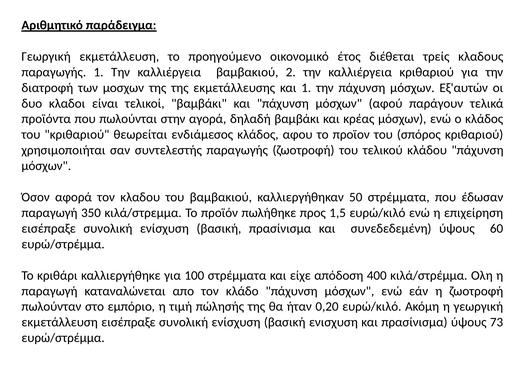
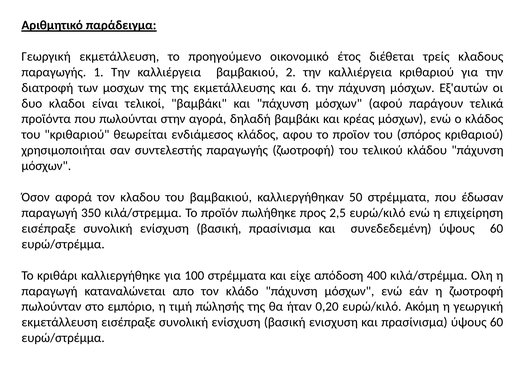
και 1: 1 -> 6 (306, 88)
1,5: 1,5 -> 2,5 (338, 213)
πρασίνισμα ύψους 73: 73 -> 60 (497, 322)
